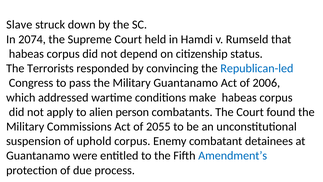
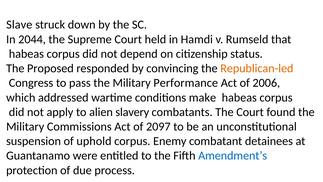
2074: 2074 -> 2044 (32, 39)
Terrorists: Terrorists -> Proposed (50, 68)
Republican-led colour: blue -> orange (257, 68)
Military Guantanamo: Guantanamo -> Performance (186, 83)
person: person -> slavery (132, 112)
2055: 2055 -> 2097 (158, 126)
